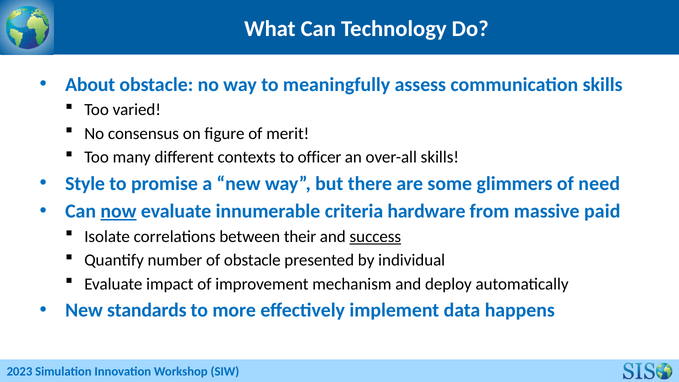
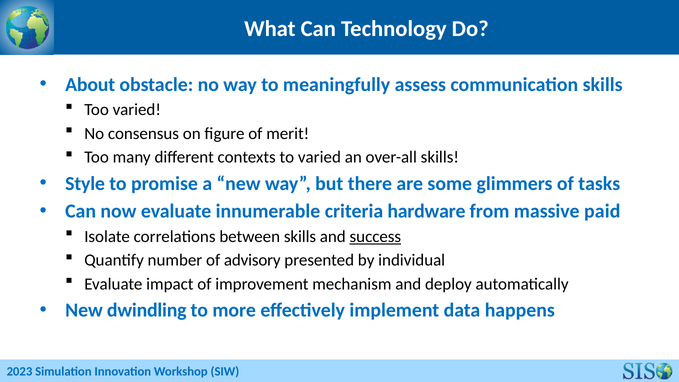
to officer: officer -> varied (319, 157)
need: need -> tasks (599, 184)
now underline: present -> none (118, 211)
between their: their -> skills (300, 237)
of obstacle: obstacle -> advisory (252, 260)
standards: standards -> dwindling (147, 310)
